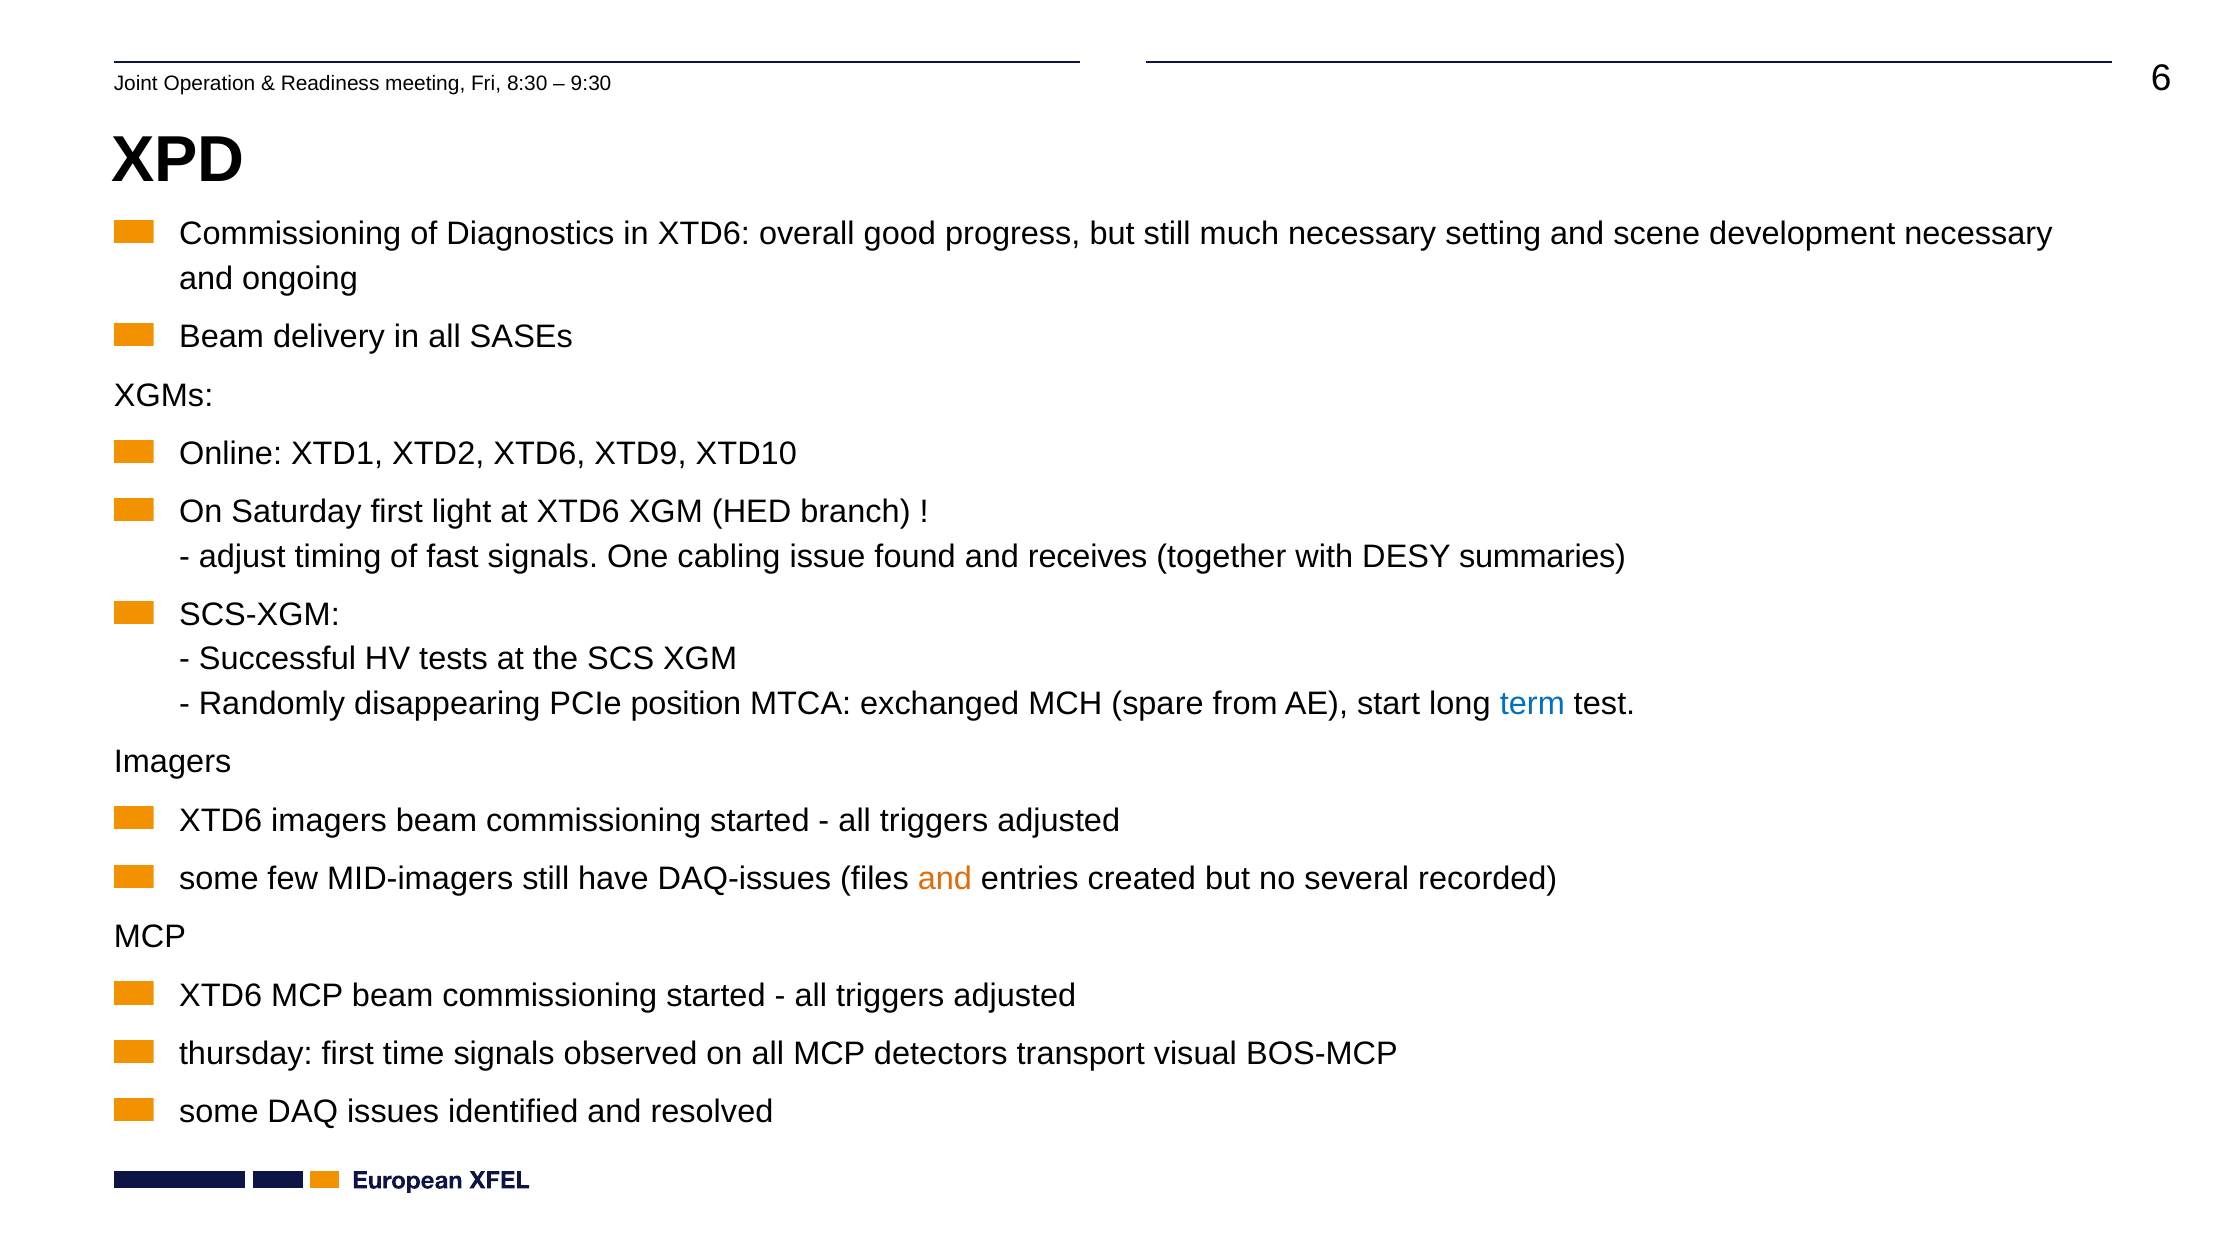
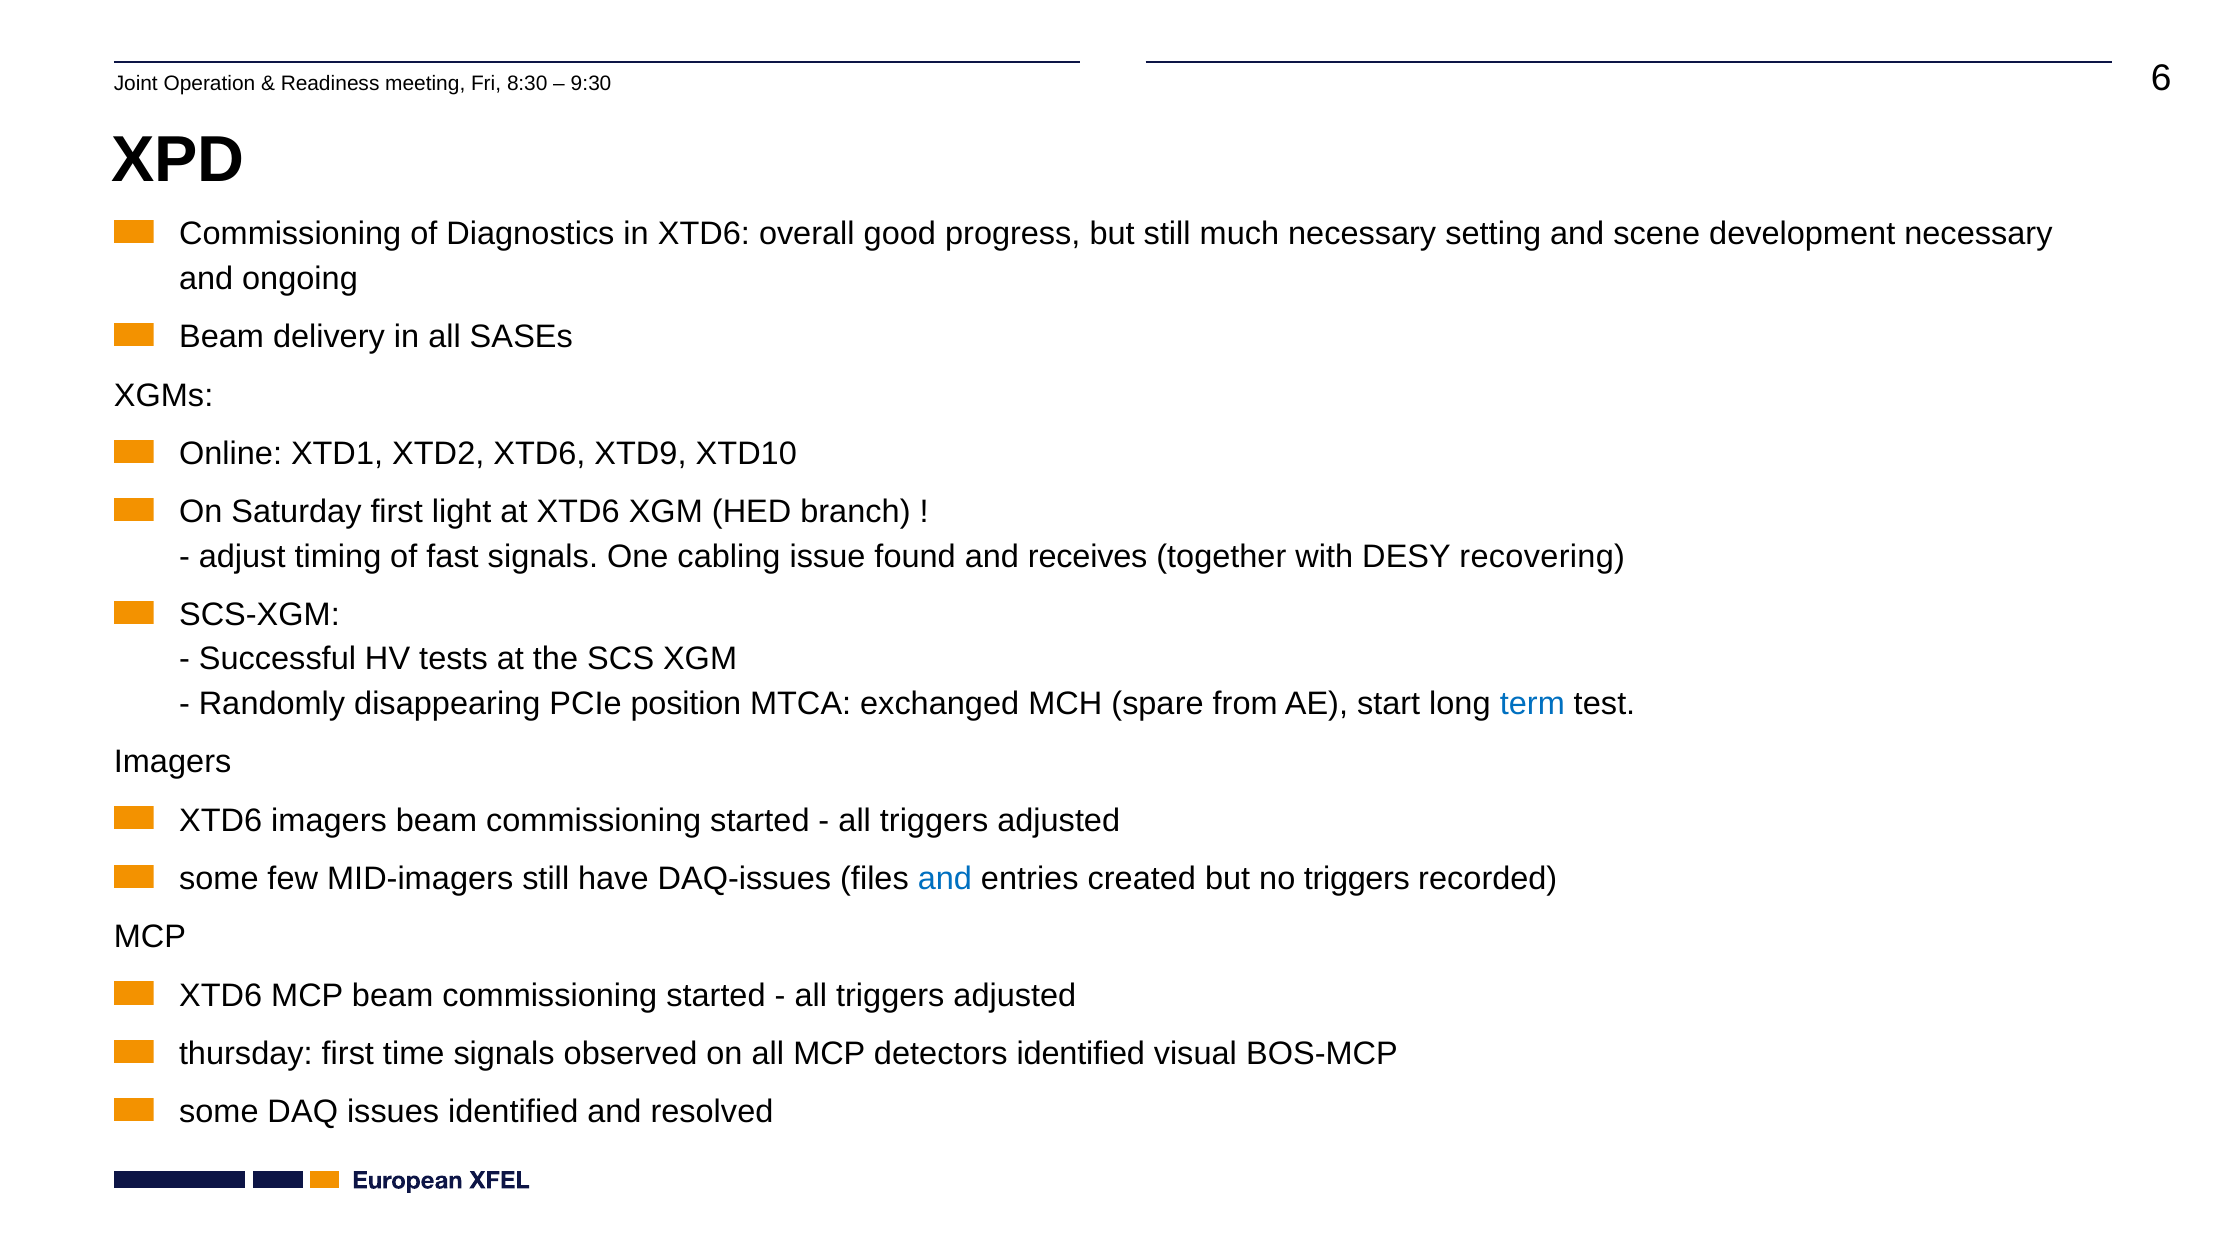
summaries: summaries -> recovering (1542, 557)
and colour: orange -> blue (945, 879)
no several: several -> triggers (1357, 879)
detectors transport: transport -> identified (1081, 1054)
